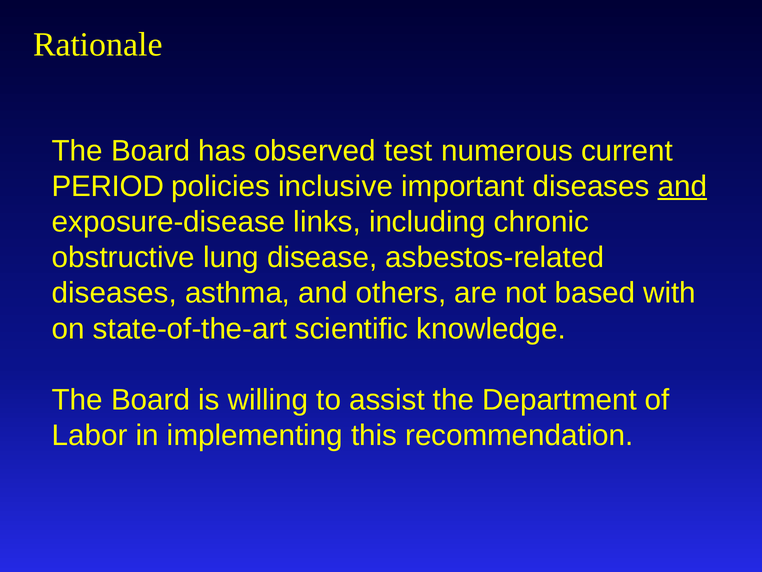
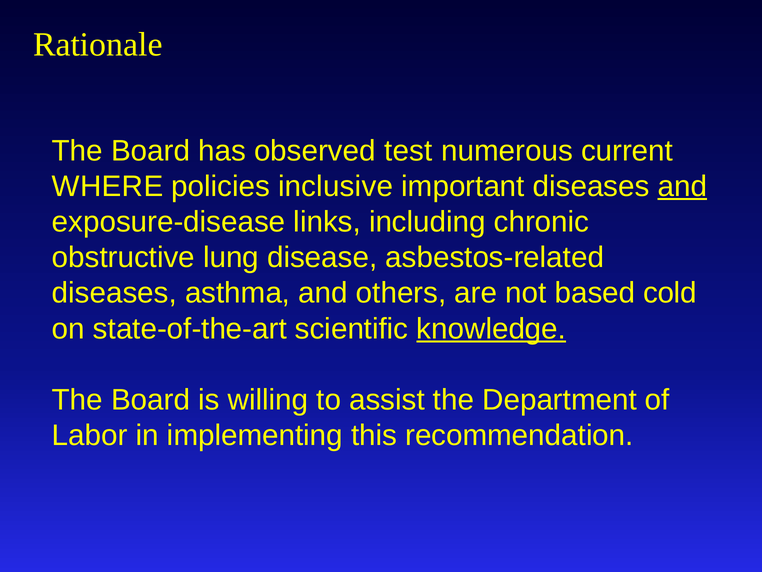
PERIOD: PERIOD -> WHERE (108, 186)
with: with -> cold (670, 293)
knowledge underline: none -> present (491, 328)
